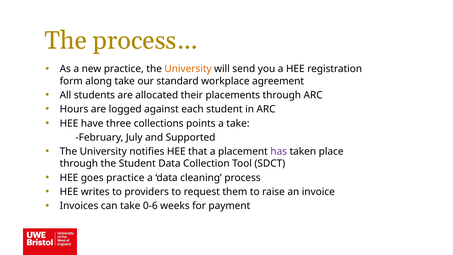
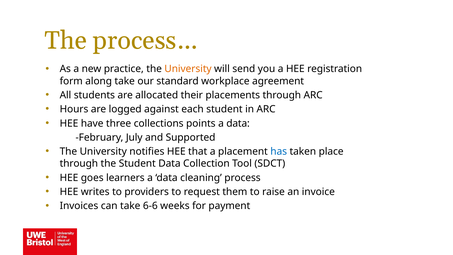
points a take: take -> data (238, 123)
has colour: purple -> blue (279, 151)
goes practice: practice -> learners (125, 178)
0-6: 0-6 -> 6-6 (150, 206)
